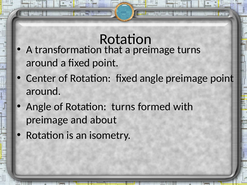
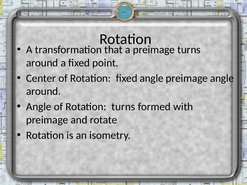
preimage point: point -> angle (222, 78)
about: about -> rotate (103, 120)
